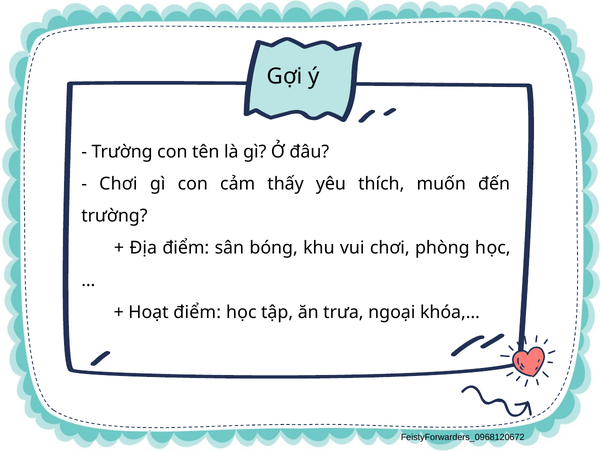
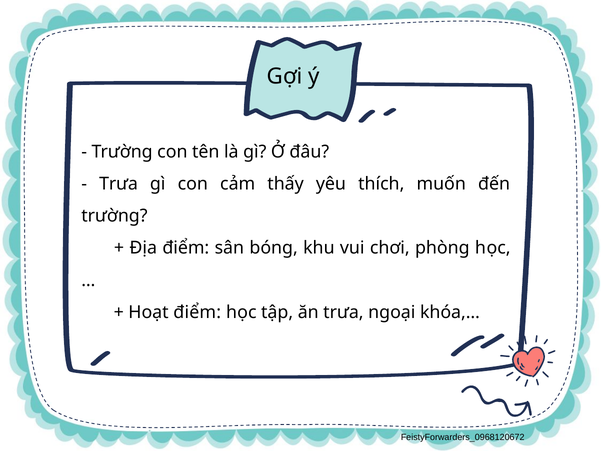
Chơi: Chơi -> Trưa (119, 184)
